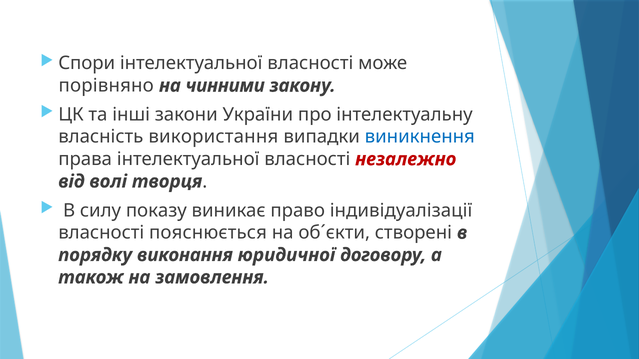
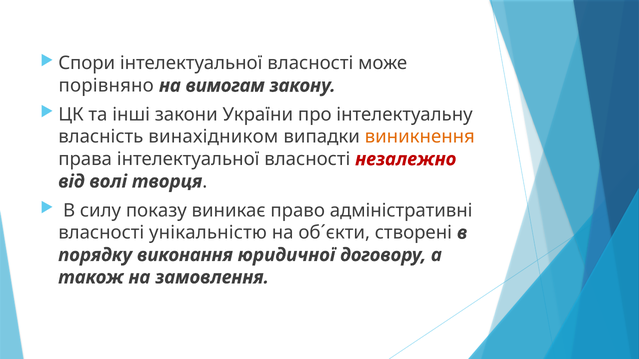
чинними: чинними -> вимогам (225, 86)
використання: використання -> винахідником (213, 137)
виникнення colour: blue -> orange (420, 137)
індивідуалізації: індивідуалізації -> адміністративні (401, 211)
пояснюється: пояснюється -> унікальністю (208, 233)
